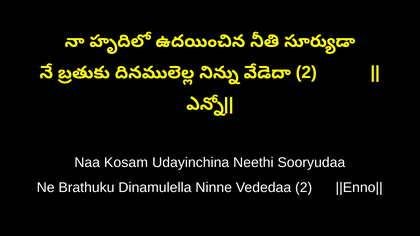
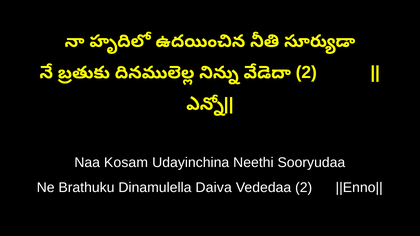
Ninne: Ninne -> Daiva (214, 188)
